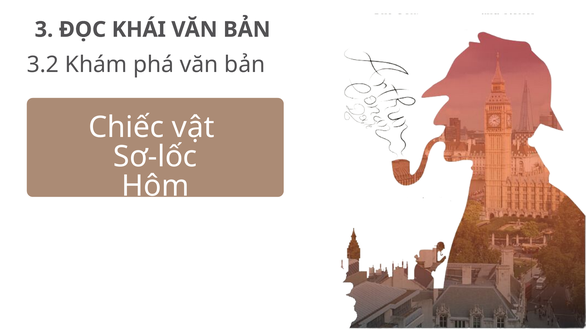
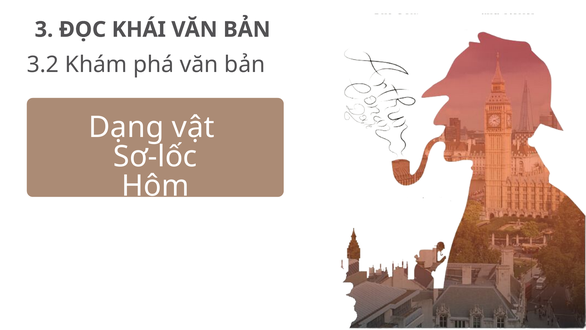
Chiếc: Chiếc -> Dạng (126, 127)
